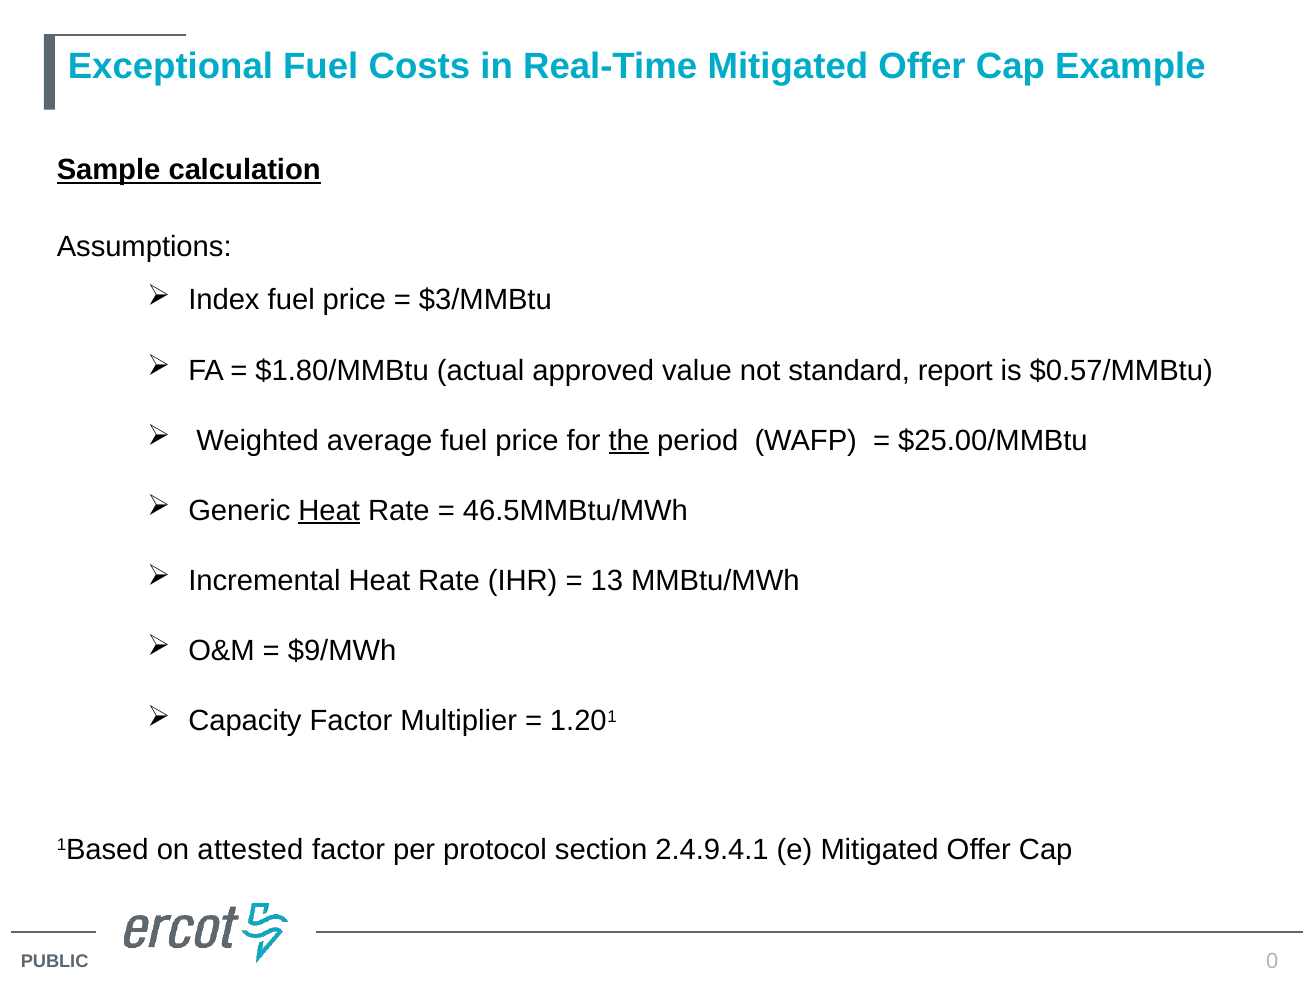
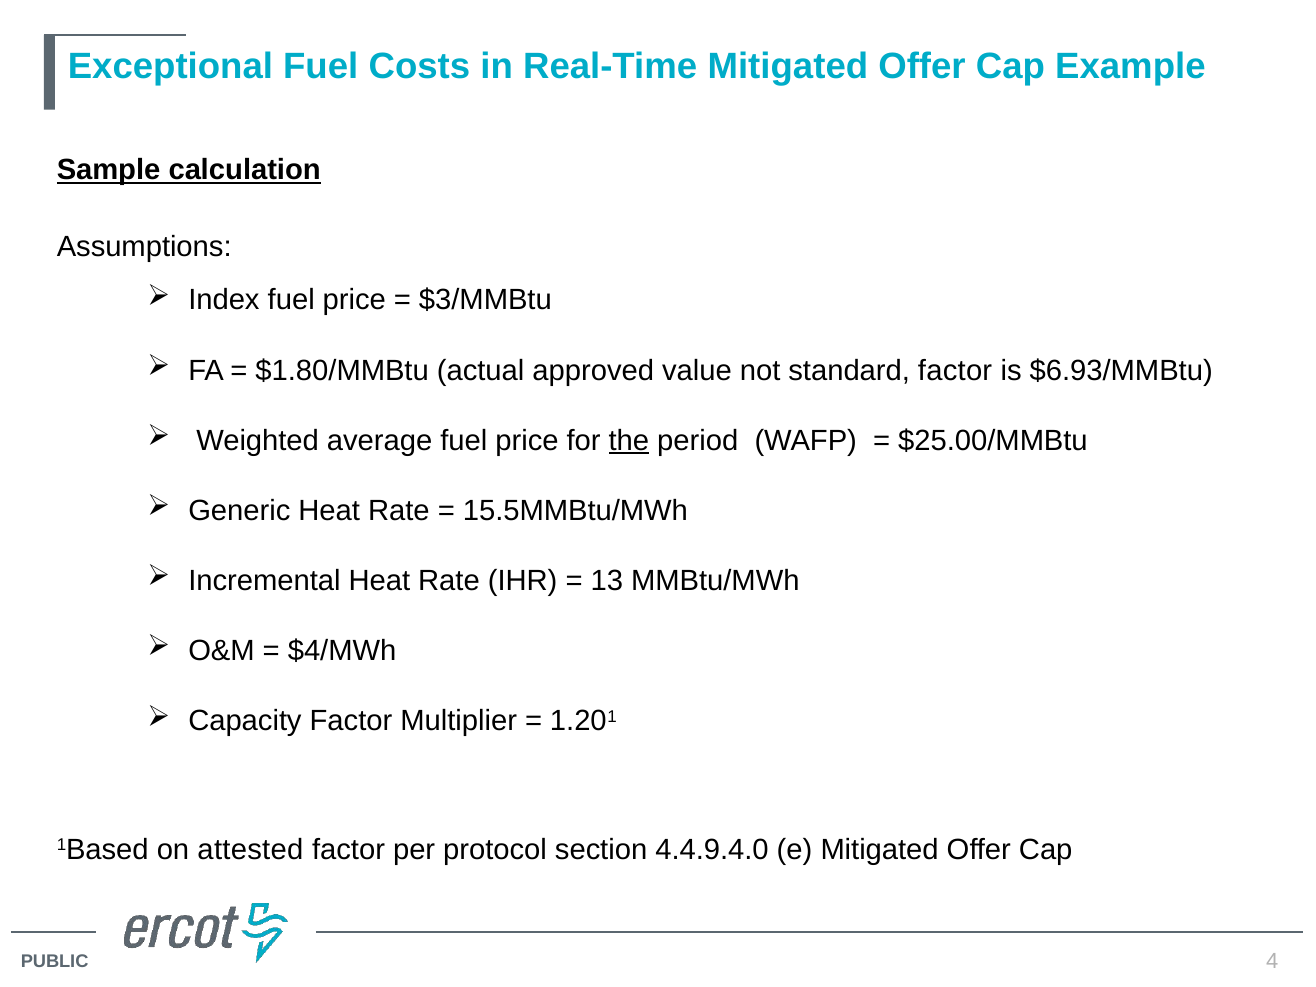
standard report: report -> factor (955, 370)
$0.57/MMBtu: $0.57/MMBtu -> $6.93/MMBtu (1121, 370)
Heat underline: present -> none (329, 511)
46.5MMBtu/MWh: 46.5MMBtu/MWh -> 15.5MMBtu/MWh (575, 511)
$9/MWh: $9/MWh -> $4/MWh (342, 651)
2.4.9.4.1: 2.4.9.4.1 -> 4.4.9.4.0 (712, 850)
0: 0 -> 4 (1272, 961)
